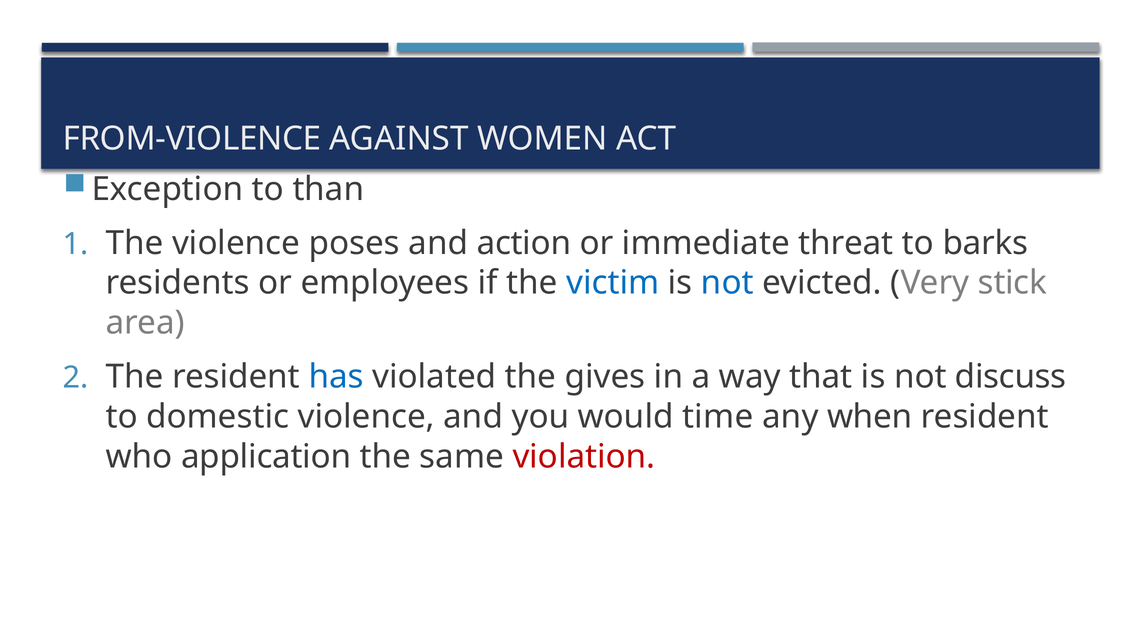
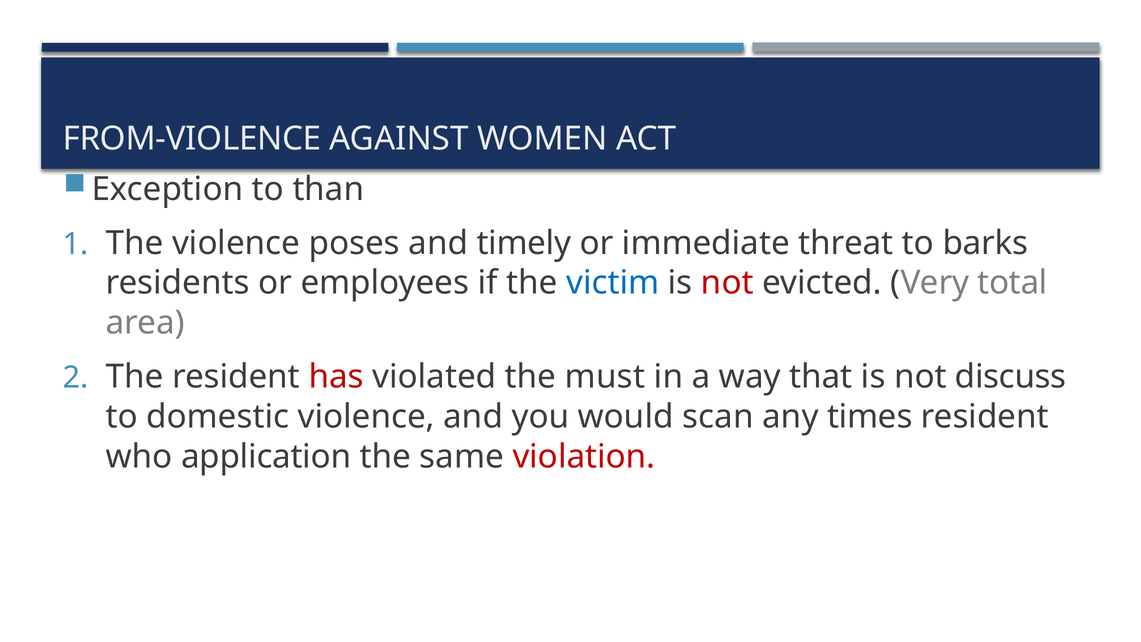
action: action -> timely (524, 243)
not colour: blue -> red (727, 283)
stick: stick -> total (1012, 283)
has colour: blue -> red (336, 377)
gives: gives -> must (605, 377)
time: time -> scan (718, 417)
when: when -> times (870, 417)
